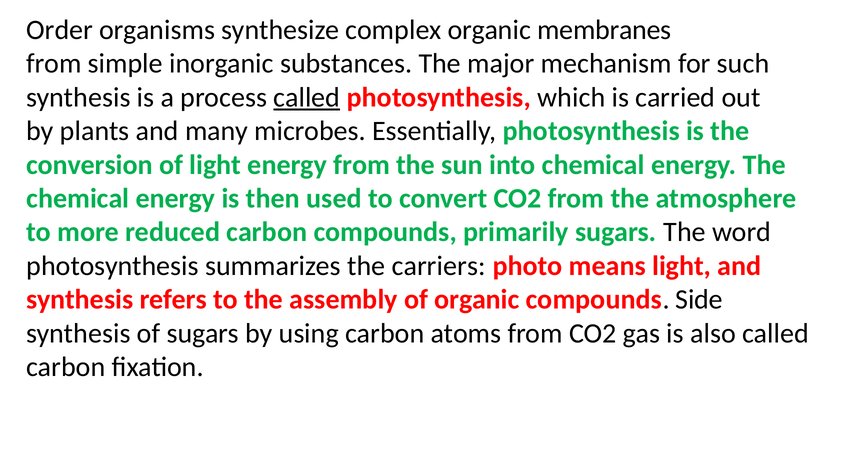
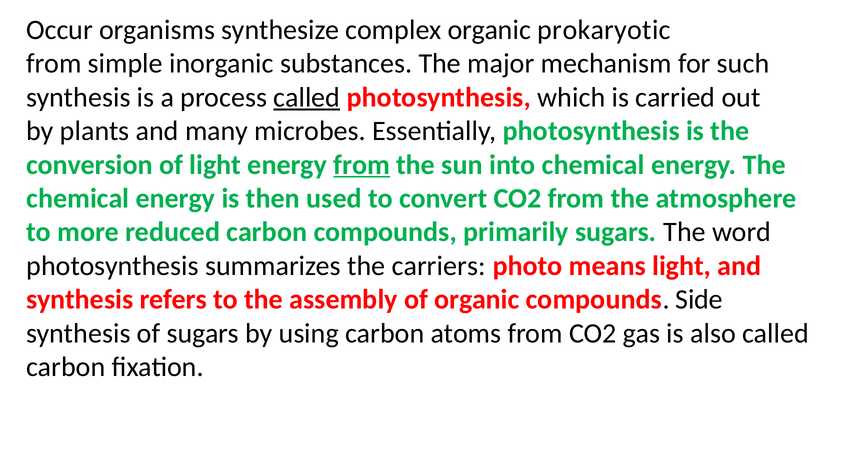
Order: Order -> Occur (60, 30)
membranes: membranes -> prokaryotic (604, 30)
from underline: none -> present (362, 165)
